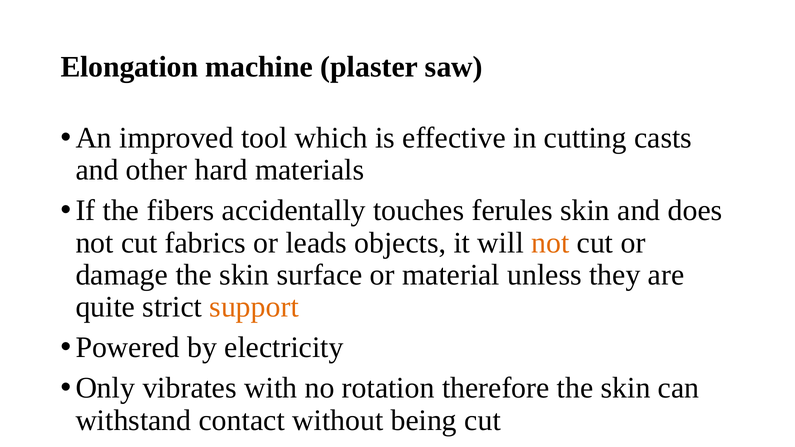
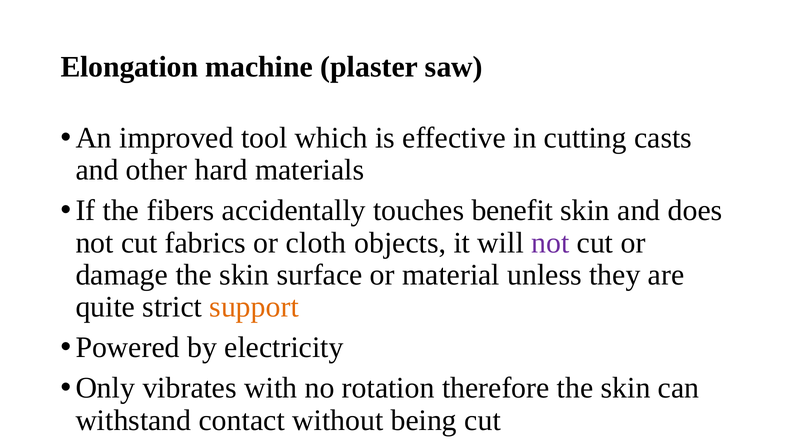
ferules: ferules -> benefit (512, 211)
leads: leads -> cloth (316, 243)
not colour: orange -> purple (550, 243)
